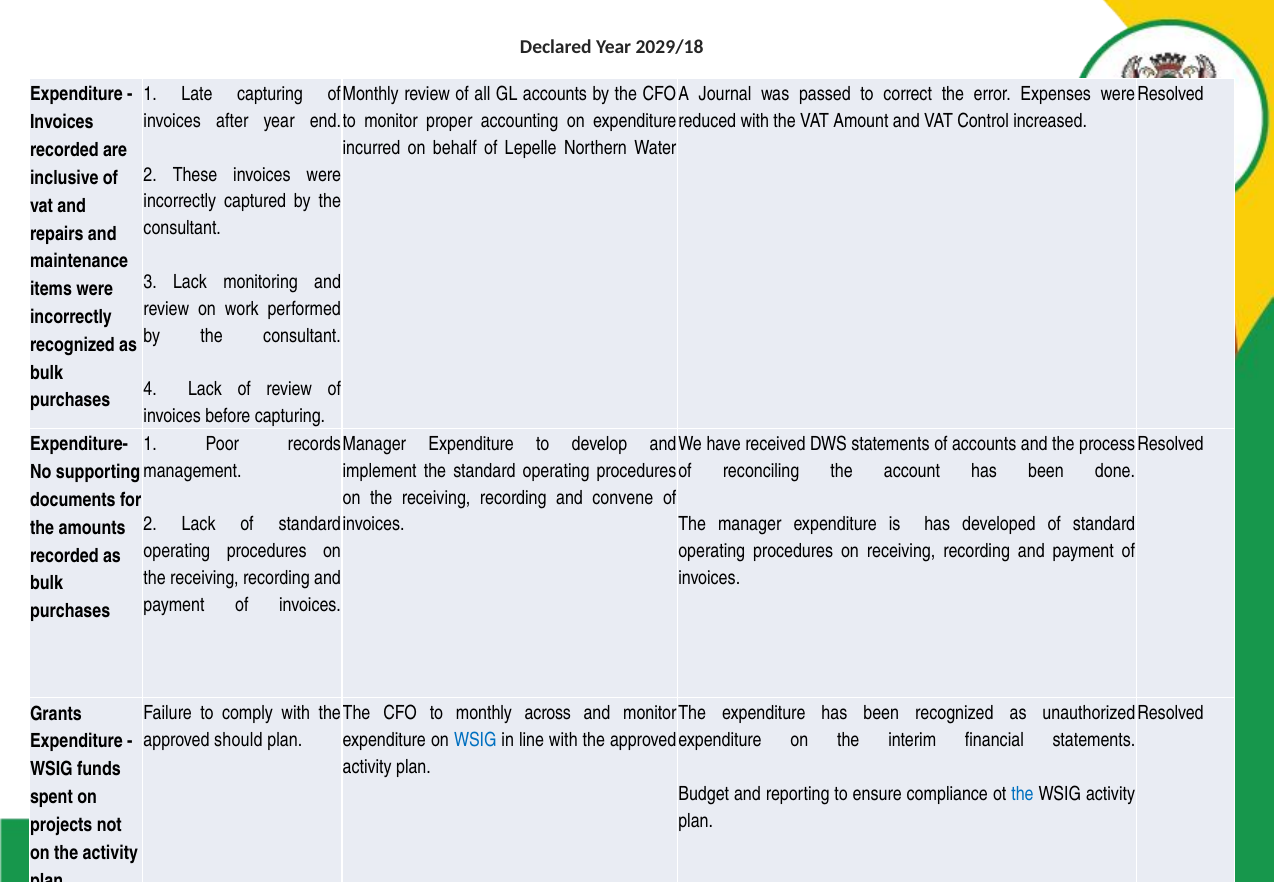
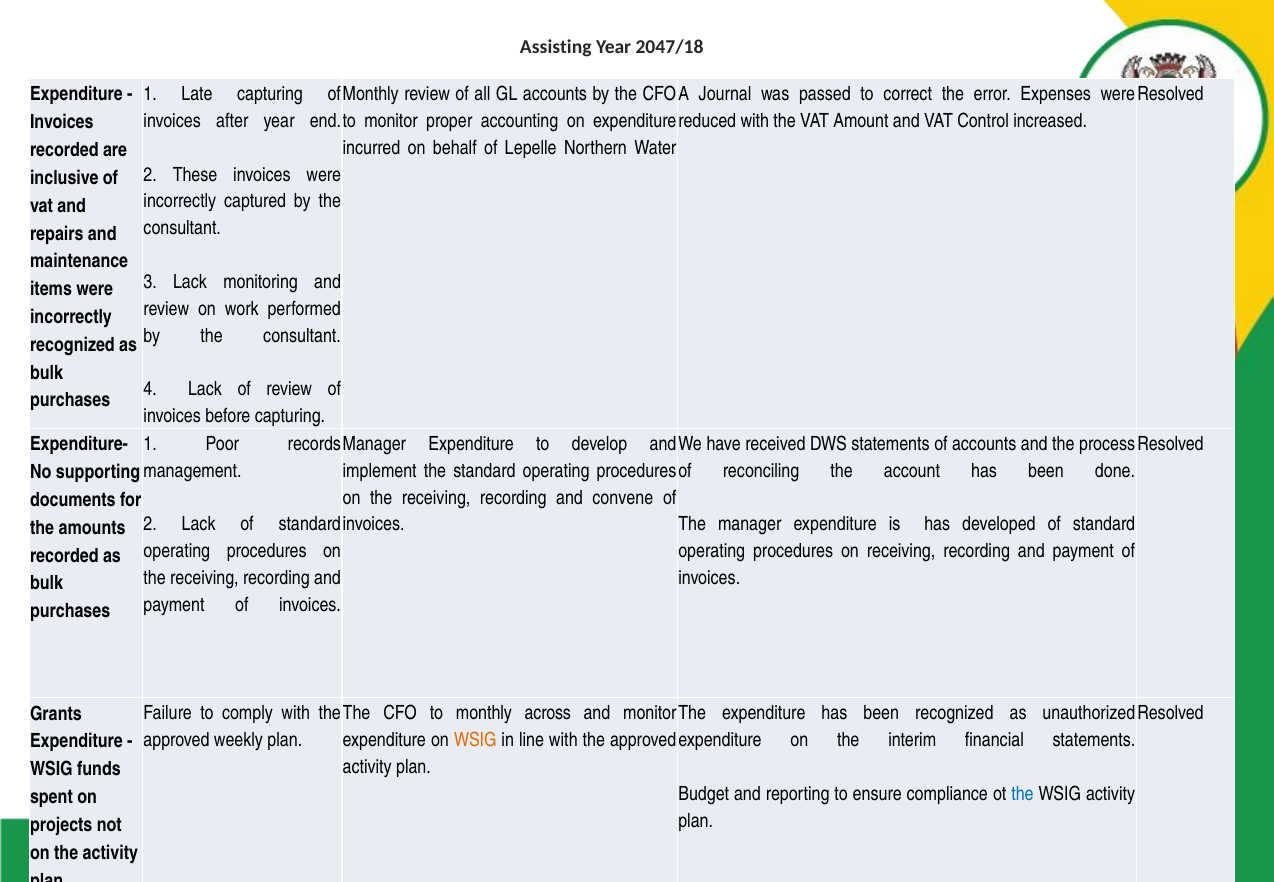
Declared: Declared -> Assisting (556, 47)
2029/18: 2029/18 -> 2047/18 (670, 47)
should: should -> weekly (238, 740)
WSIG colour: blue -> orange (475, 740)
